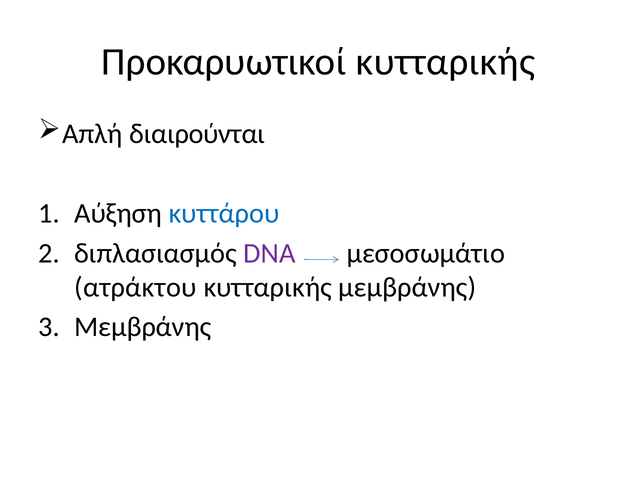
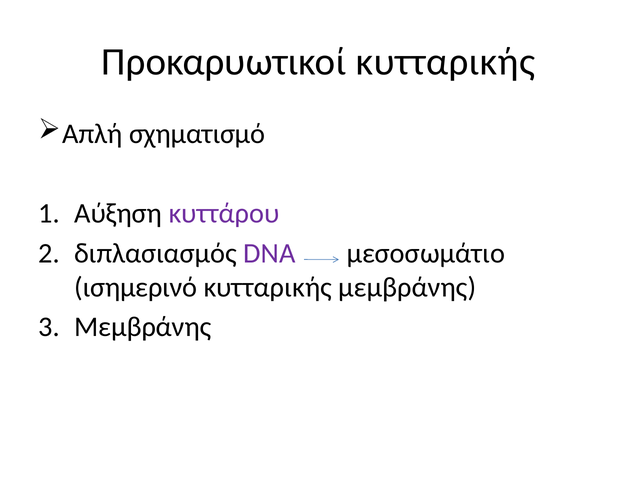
διαιρούνται: διαιρούνται -> σχηματισμό (197, 134)
κυττάρου colour: blue -> purple (224, 213)
ατράκτου: ατράκτου -> ισημερινό (136, 287)
